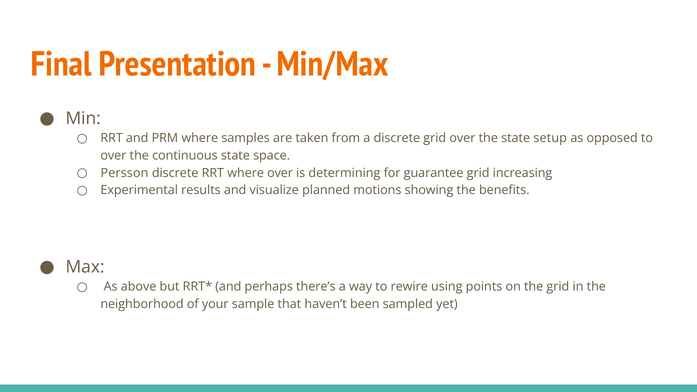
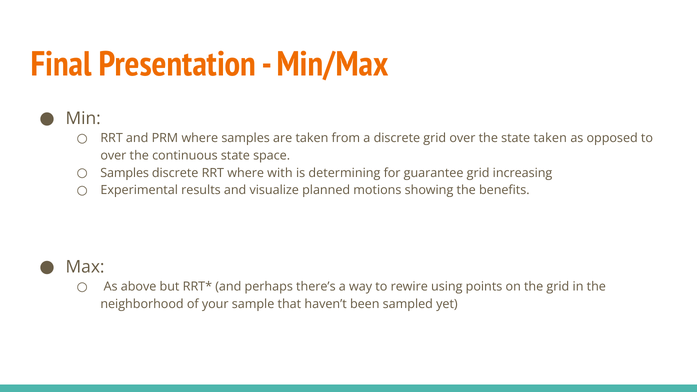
state setup: setup -> taken (550, 138)
Persson: Persson -> Samples (125, 173)
where over: over -> with (280, 173)
